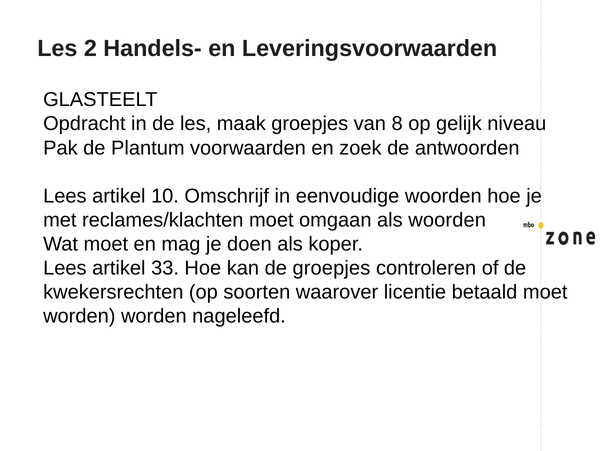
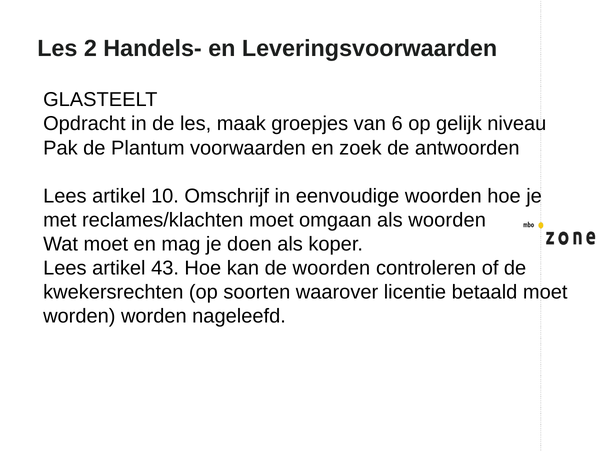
8: 8 -> 6 (397, 124)
33: 33 -> 43 (165, 268)
de groepjes: groepjes -> woorden (331, 268)
